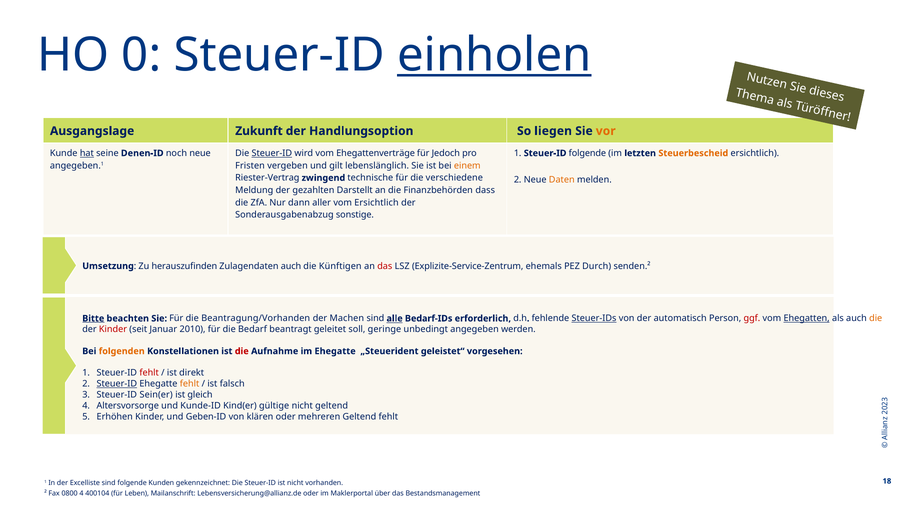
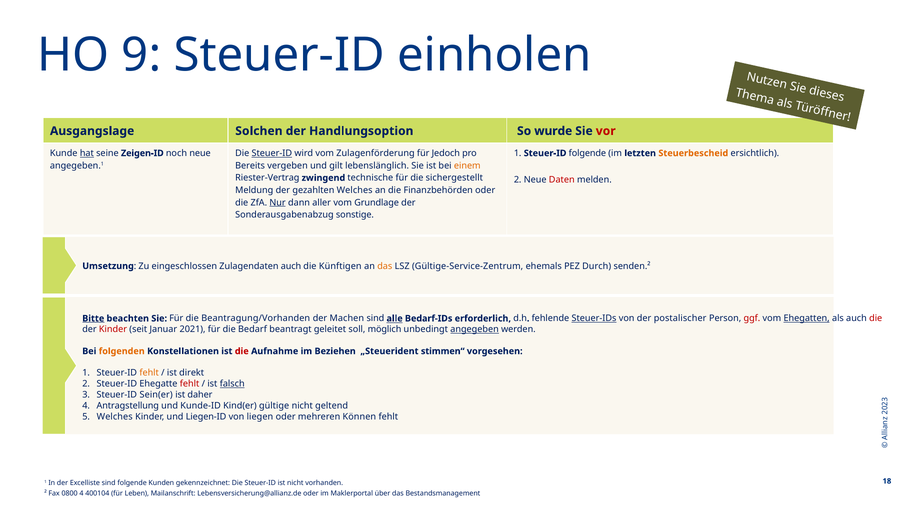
HO 0: 0 -> 9 (141, 55)
einholen underline: present -> none (494, 55)
Zukunft: Zukunft -> Solchen (259, 131)
liegen: liegen -> wurde (553, 131)
vor colour: orange -> red (606, 131)
Denen-ID: Denen-ID -> Zeigen-ID (142, 153)
Ehegattenverträge: Ehegattenverträge -> Zulagenförderung (376, 153)
Fristen: Fristen -> Bereits (250, 166)
verschiedene: verschiedene -> sichergestellt (454, 178)
Daten colour: orange -> red (562, 180)
gezahlten Darstellt: Darstellt -> Welches (355, 190)
Finanzbehörden dass: dass -> oder (485, 190)
Nur underline: none -> present (278, 203)
vom Ersichtlich: Ersichtlich -> Grundlage (377, 203)
herauszufinden: herauszufinden -> eingeschlossen (184, 266)
das colour: red -> orange (385, 266)
Explizite-Service-Zentrum: Explizite-Service-Zentrum -> Gültige-Service-Zentrum (468, 266)
automatisch: automatisch -> postalischer (680, 319)
die colour: orange -> red (876, 319)
2010: 2010 -> 2021 (193, 329)
geringe: geringe -> möglich (385, 329)
angegeben underline: none -> present (475, 329)
im Ehegatte: Ehegatte -> Beziehen (335, 351)
geleistet“: geleistet“ -> stimmen“ (443, 351)
fehlt colour: red -> orange (149, 373)
Steuer-ID underline: present -> none (117, 384)
fehlt colour: orange -> red (190, 384)
falsch underline: none -> present (232, 384)
gleich: gleich -> daher (200, 395)
Altersvorsorge: Altersvorsorge -> Antragstellung (128, 406)
Erhöhen: Erhöhen -> Welches (115, 417)
Geben-ID: Geben-ID -> Liegen-ID (206, 417)
klären: klären -> liegen (260, 417)
mehreren Geltend: Geltend -> Können (359, 417)
